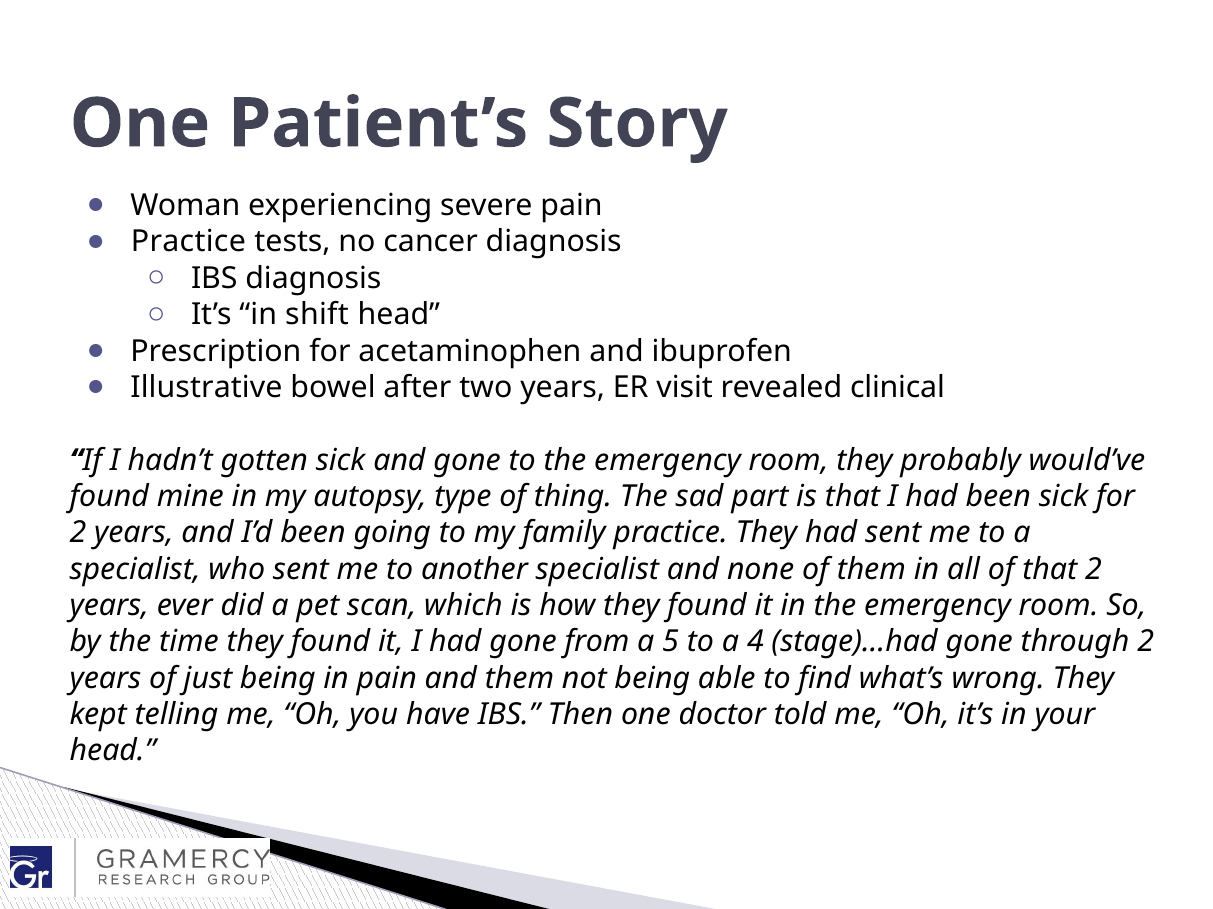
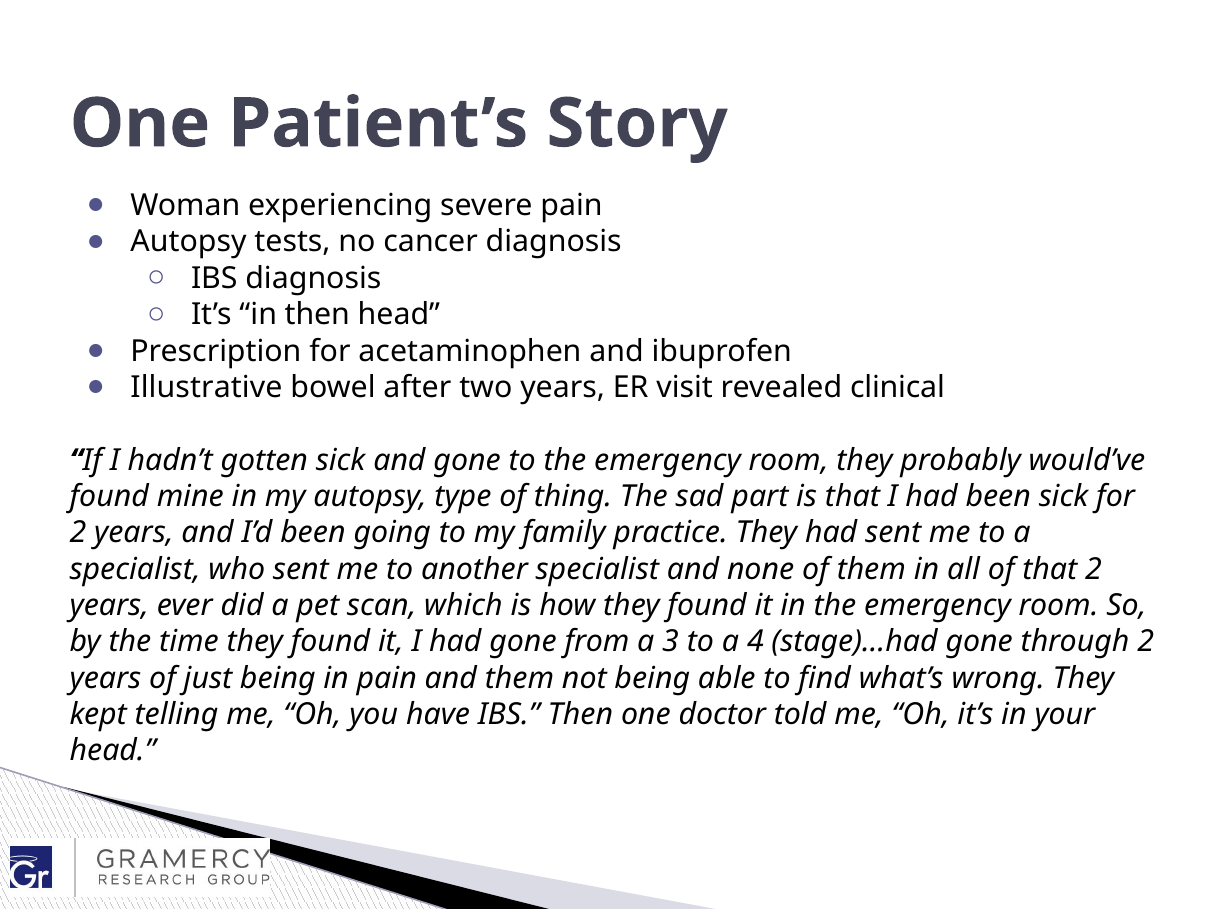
Practice: Practice -> Autopsy (189, 242)
in shift: shift -> then (317, 315)
5: 5 -> 3 (671, 642)
